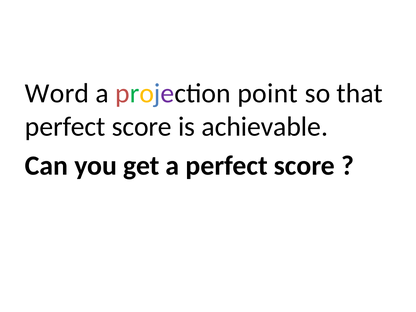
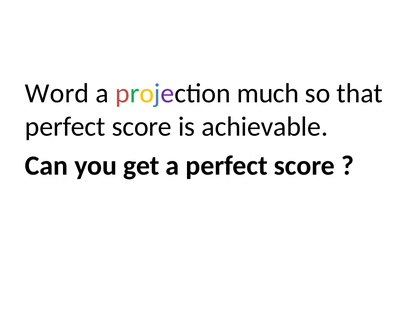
point: point -> much (268, 93)
